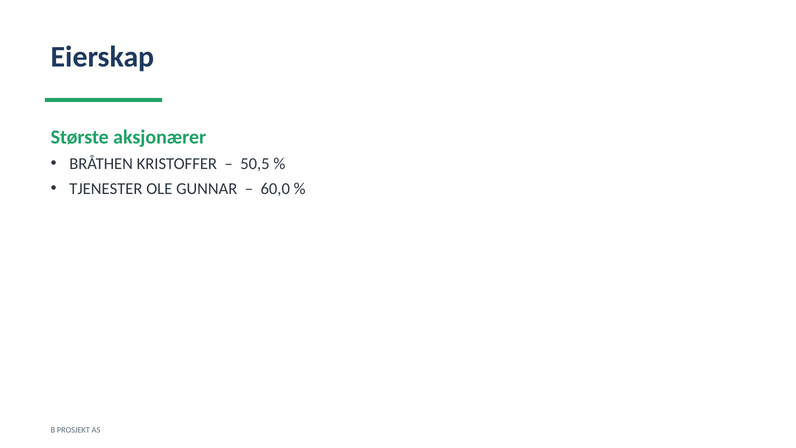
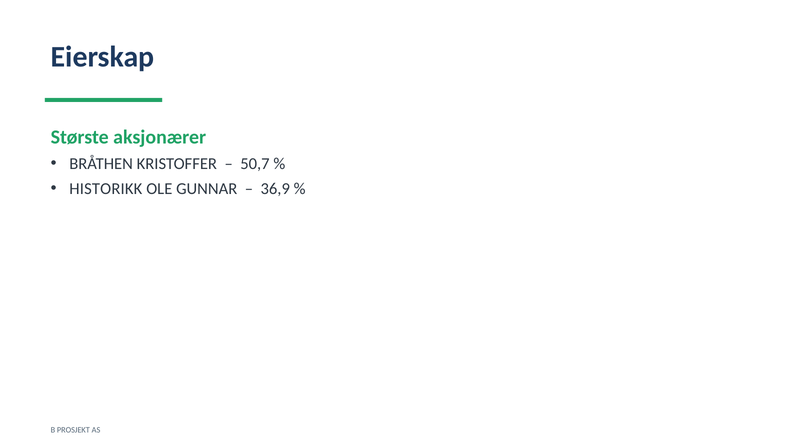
50,5: 50,5 -> 50,7 (255, 164)
TJENESTER: TJENESTER -> HISTORIKK (106, 189)
60,0: 60,0 -> 36,9 (275, 189)
